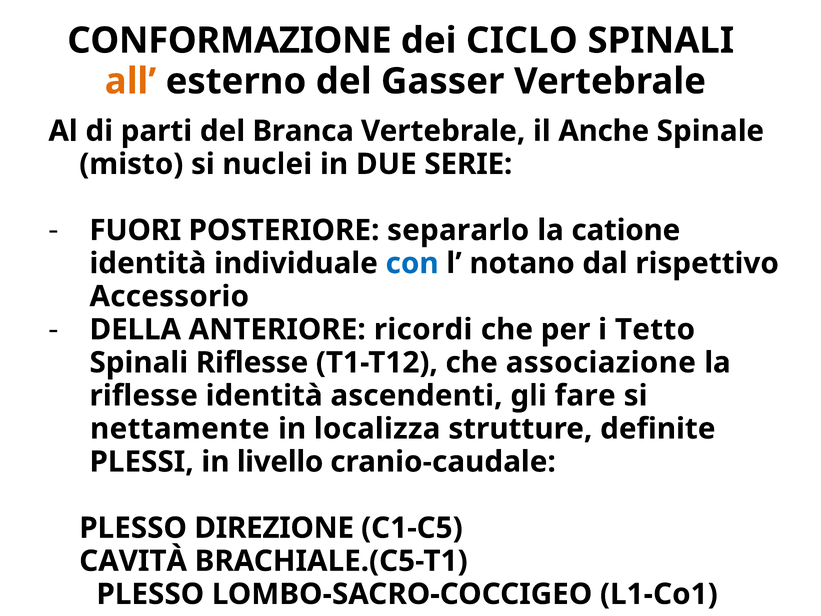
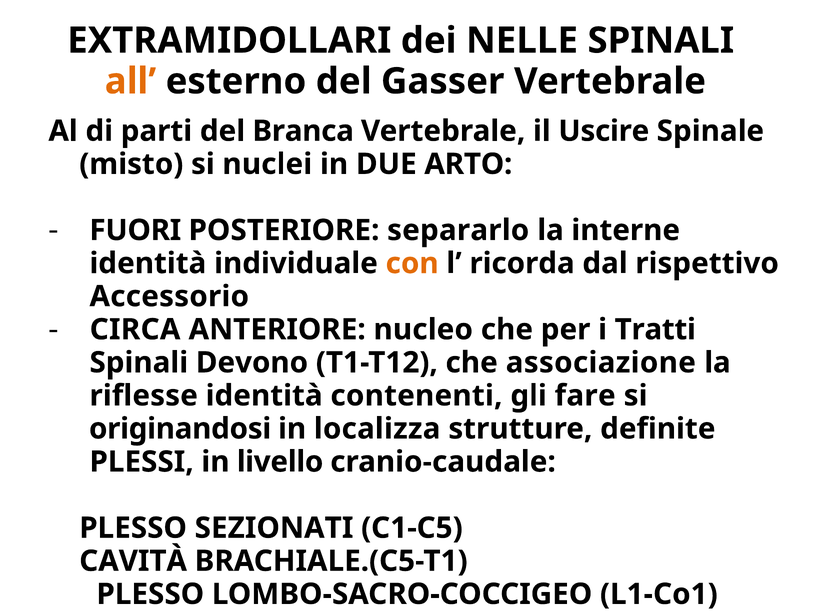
CONFORMAZIONE: CONFORMAZIONE -> EXTRAMIDOLLARI (229, 41)
CICLO: CICLO -> NELLE (522, 41)
Anche: Anche -> Uscire (604, 131)
SERIE: SERIE -> ARTO (468, 164)
catione: catione -> interne (626, 230)
con colour: blue -> orange (412, 263)
notano: notano -> ricorda (522, 263)
DELLA: DELLA -> CIRCA (135, 329)
ricordi: ricordi -> nucleo (423, 329)
Tetto: Tetto -> Tratti (655, 329)
Spinali Riflesse: Riflesse -> Devono (252, 362)
ascendenti: ascendenti -> contenenti (416, 396)
nettamente: nettamente -> originandosi (180, 429)
DIREZIONE: DIREZIONE -> SEZIONATI (274, 528)
